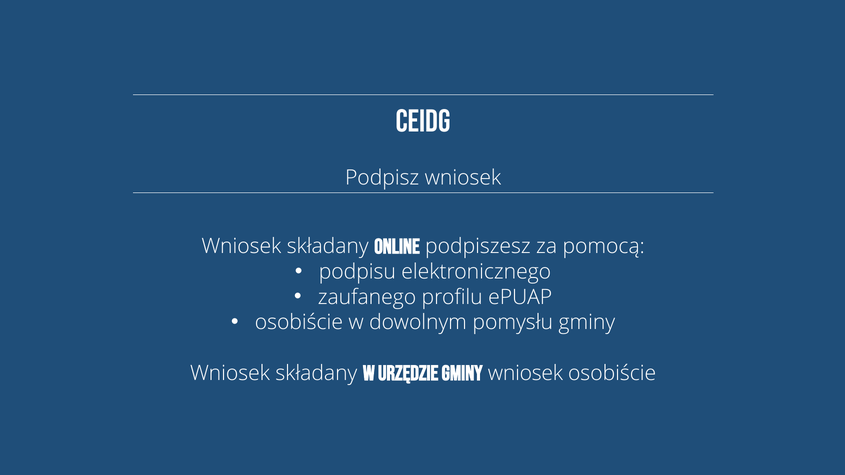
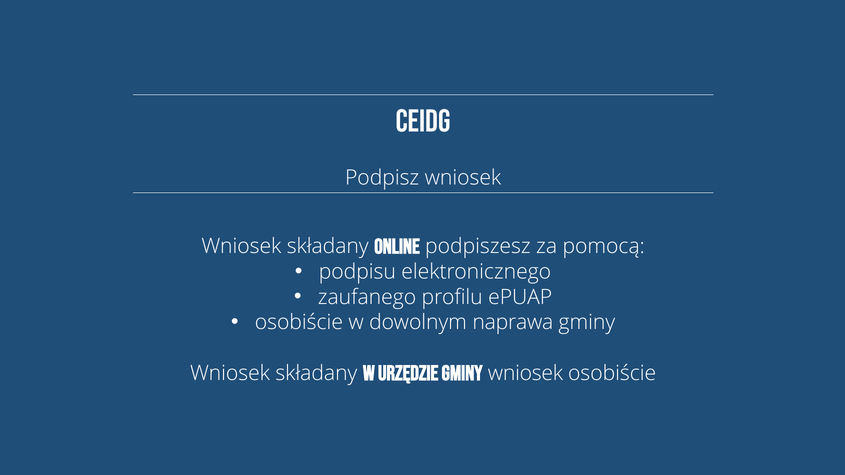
pomysłu: pomysłu -> naprawa (513, 323)
